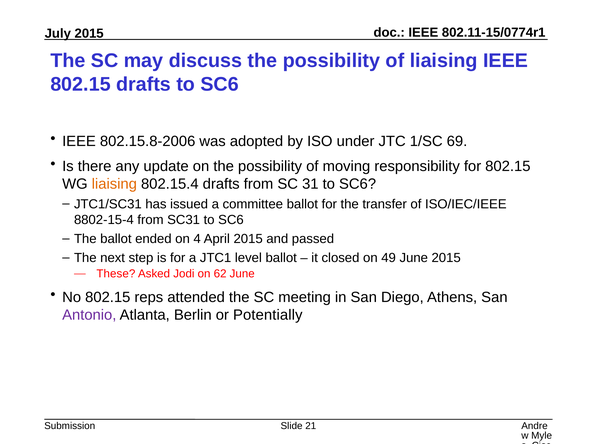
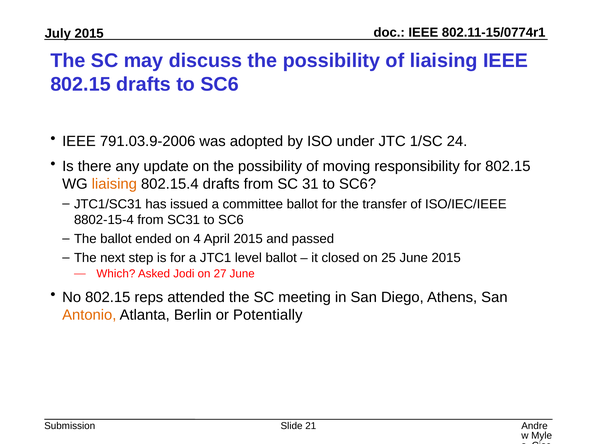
802.15.8-2006: 802.15.8-2006 -> 791.03.9-2006 (148, 141)
69: 69 -> 24 (457, 141)
49: 49 -> 25 (389, 258)
These: These -> Which (116, 274)
62: 62 -> 27 (220, 274)
Antonio colour: purple -> orange (89, 315)
